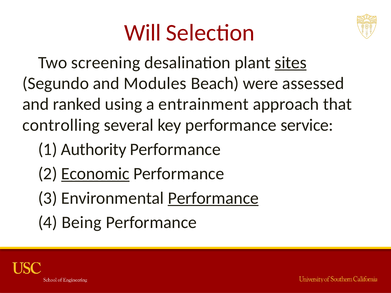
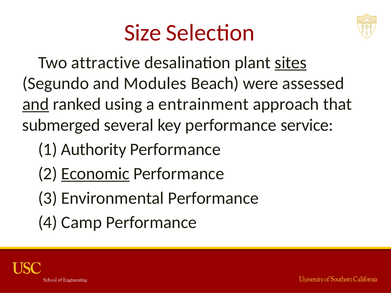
Will: Will -> Size (143, 33)
screening: screening -> attractive (106, 63)
and underline: none -> present (36, 104)
controlling: controlling -> submerged (61, 125)
Performance underline: present -> none (213, 198)
Being: Being -> Camp (82, 223)
